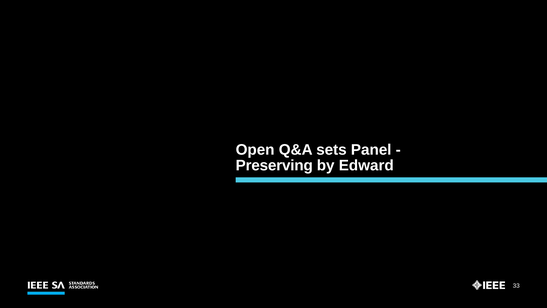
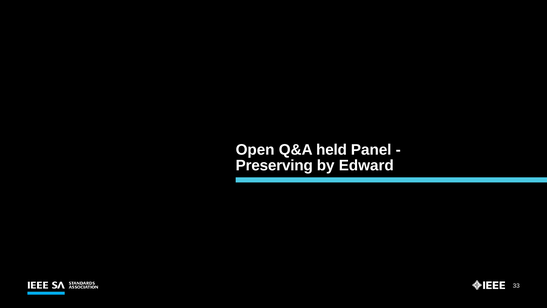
sets: sets -> held (332, 150)
